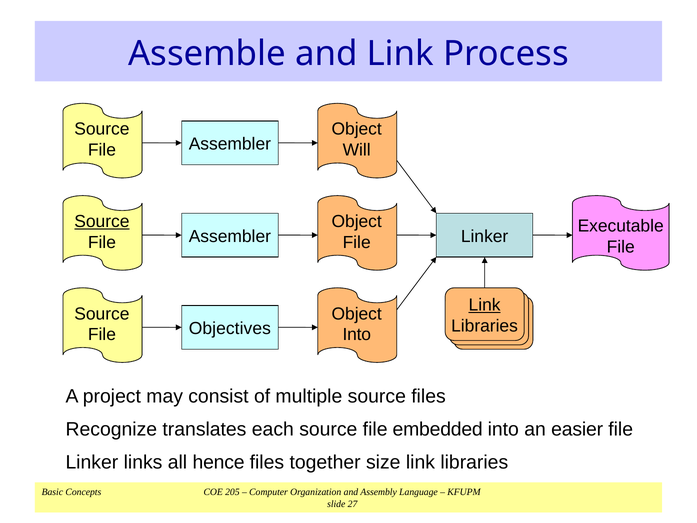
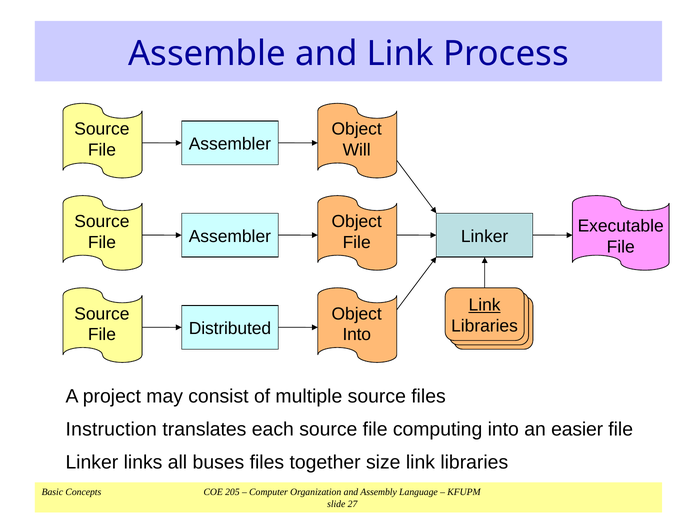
Source underline: present -> none (102, 221)
Objectives: Objectives -> Distributed (230, 328)
Recognize: Recognize -> Instruction (111, 429)
embedded: embedded -> computing (438, 429)
hence: hence -> buses (218, 462)
